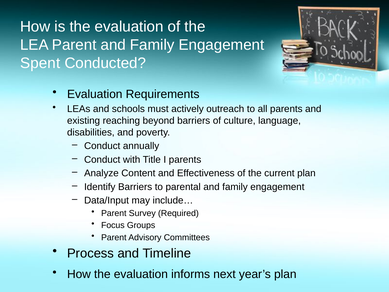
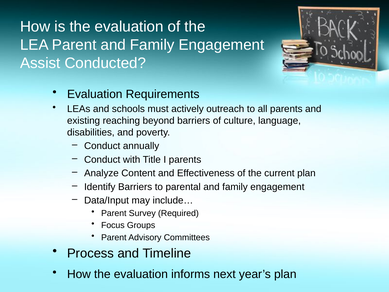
Spent: Spent -> Assist (40, 63)
